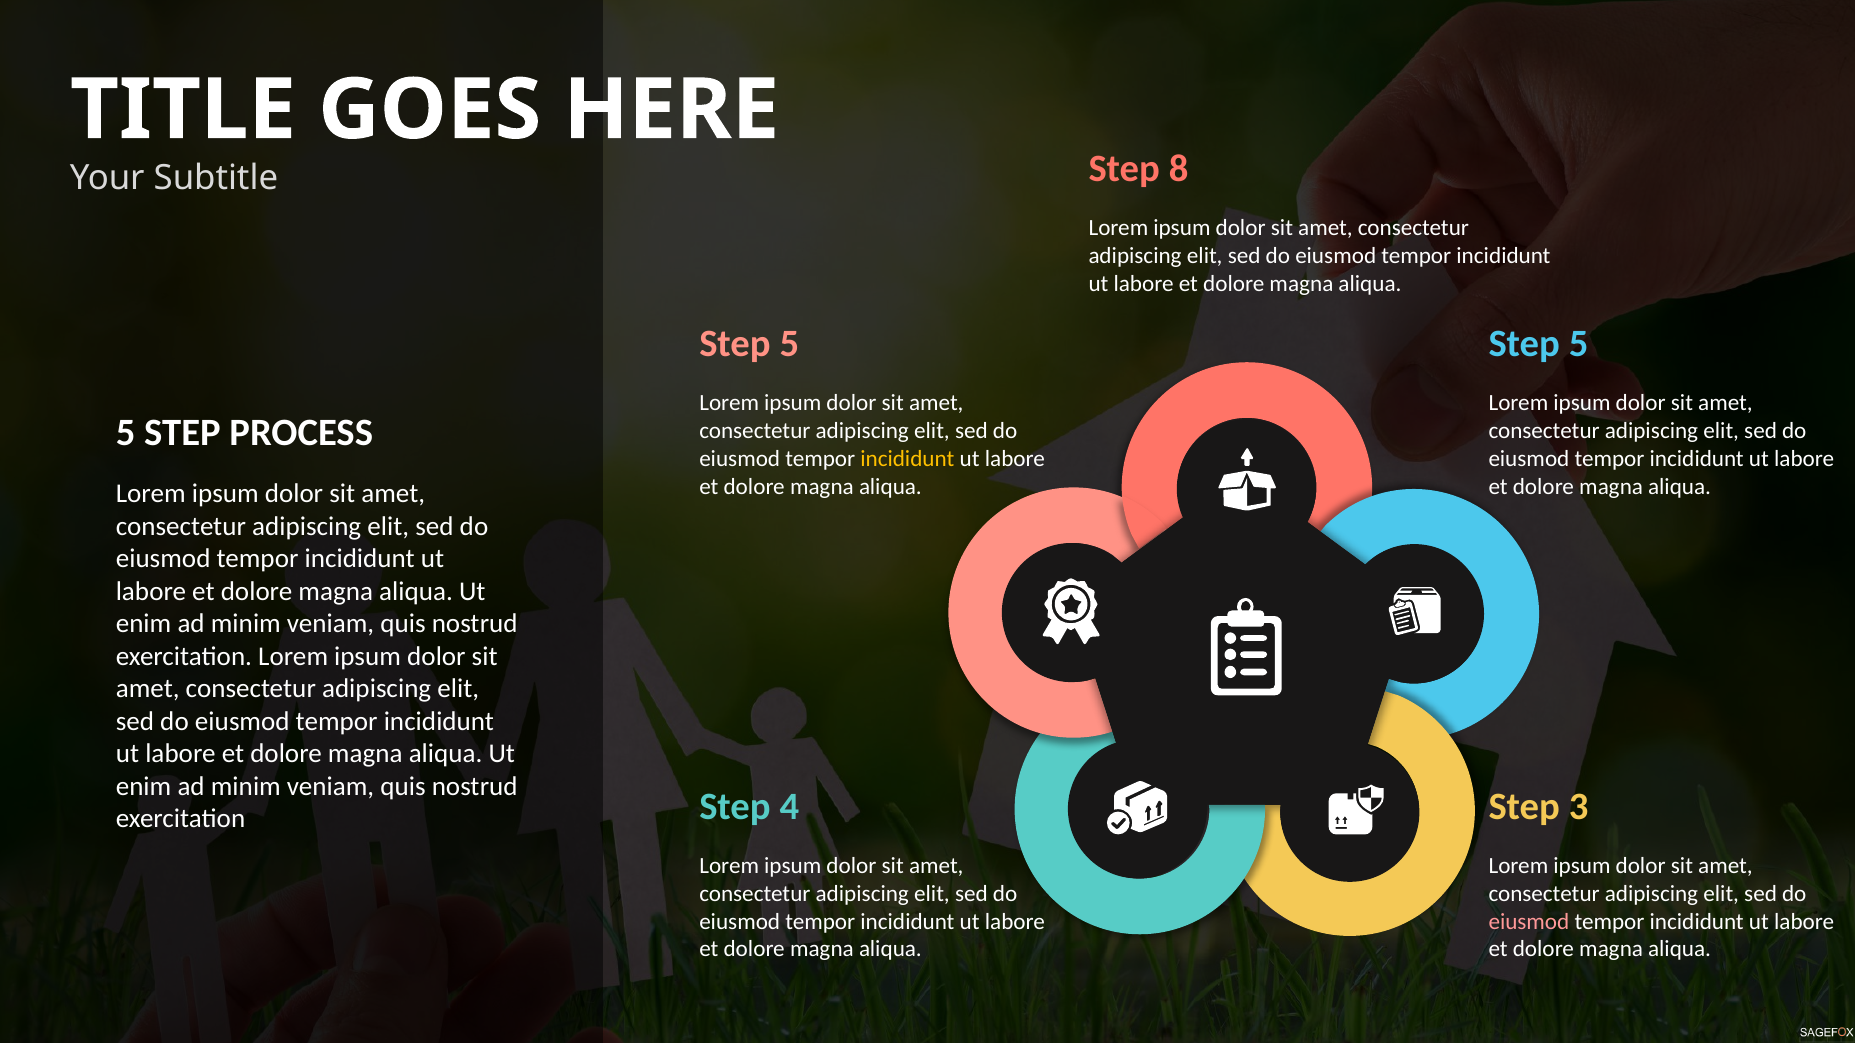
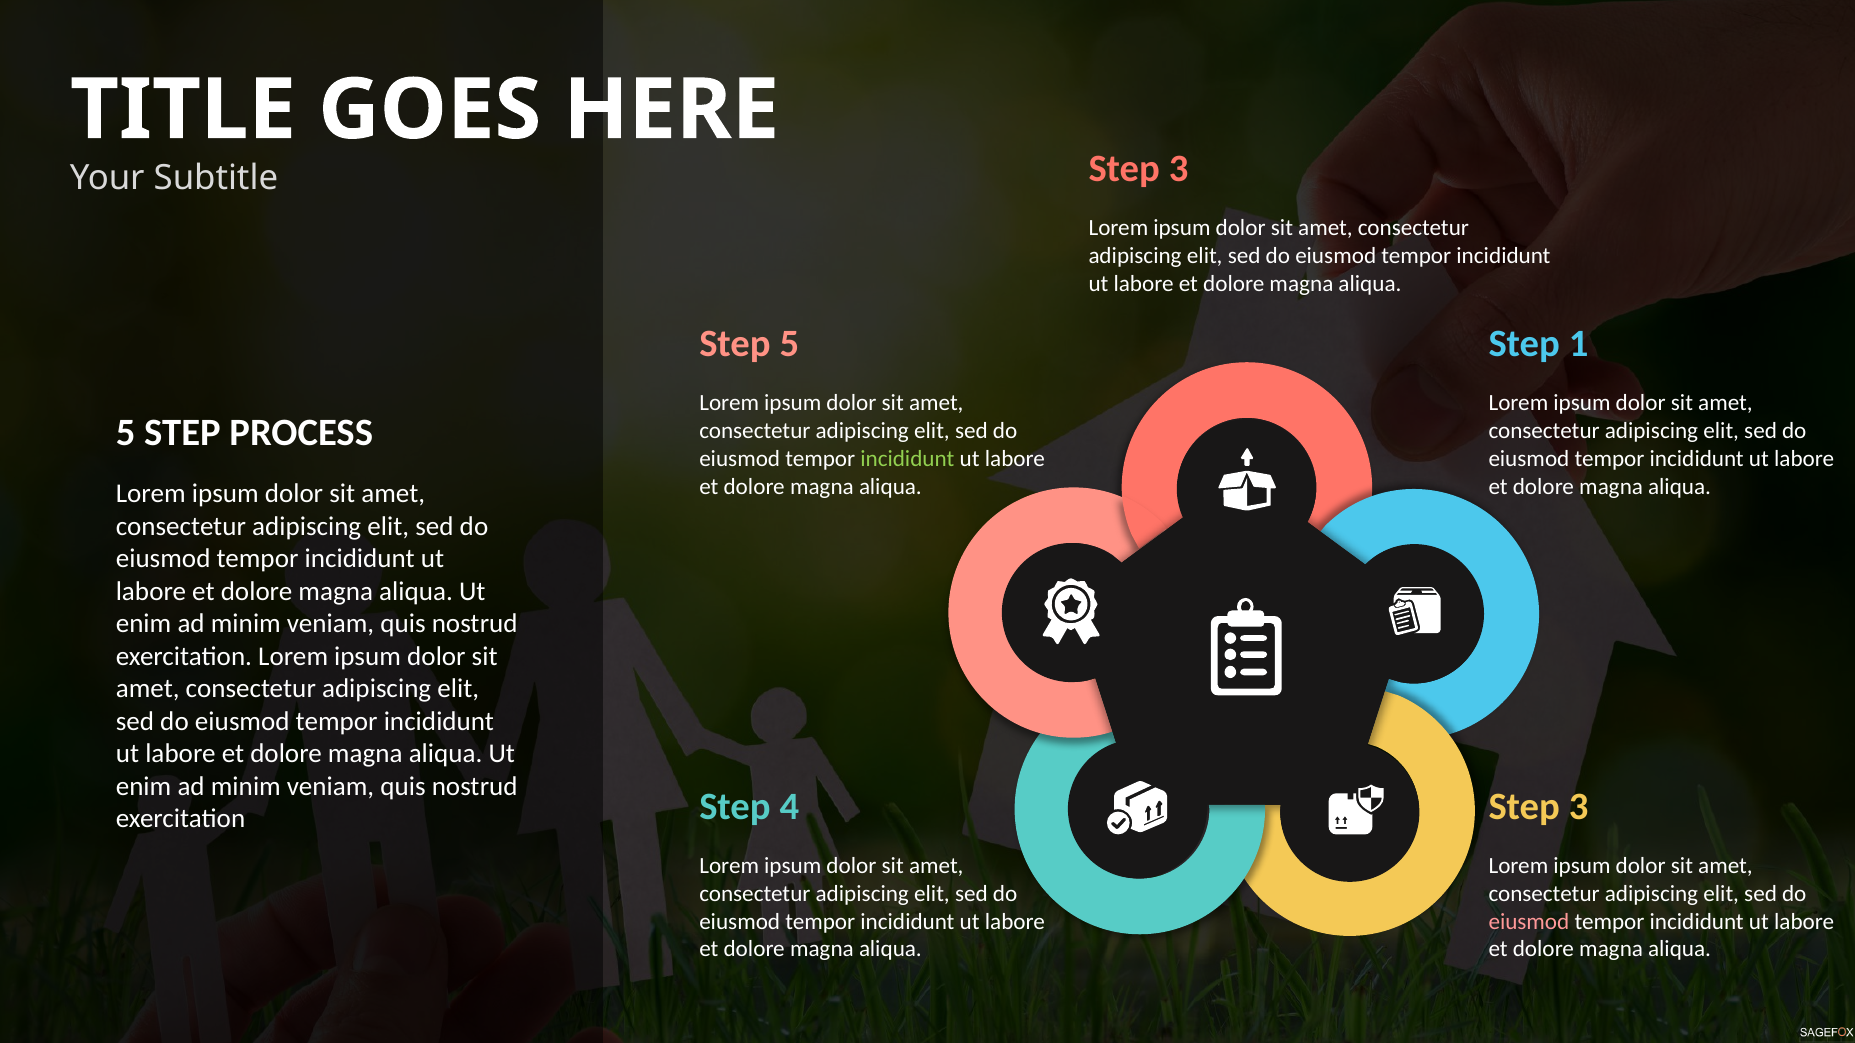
8: 8 -> 3 (1179, 169)
5: 5 -> 1 (1579, 344)
incididunt colour: yellow -> light green (907, 459)
